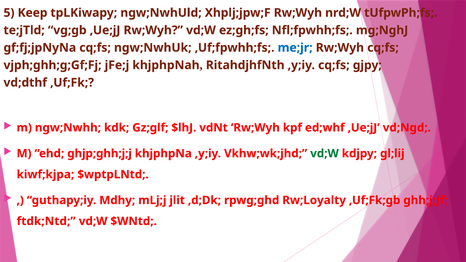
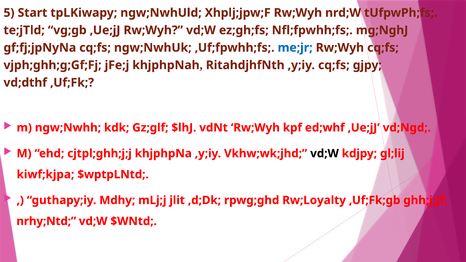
Keep: Keep -> Start (32, 13)
ghjp;ghh;j;j: ghjp;ghh;j;j -> cjtpl;ghh;j;j (100, 154)
vd;W colour: green -> black (325, 154)
ftdk;Ntd: ftdk;Ntd -> nrhy;Ntd (46, 221)
